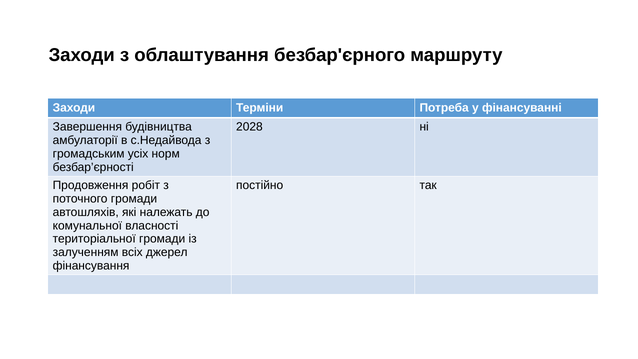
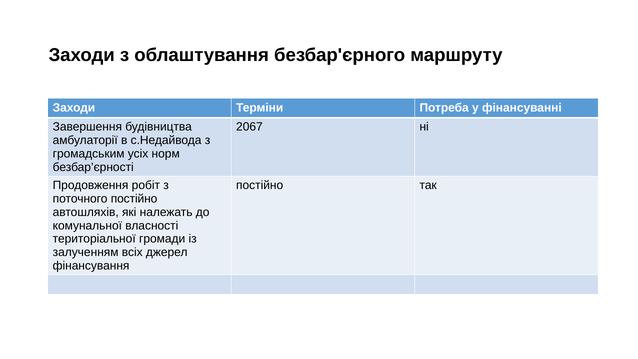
2028: 2028 -> 2067 (249, 127)
поточного громади: громади -> постійно (134, 199)
